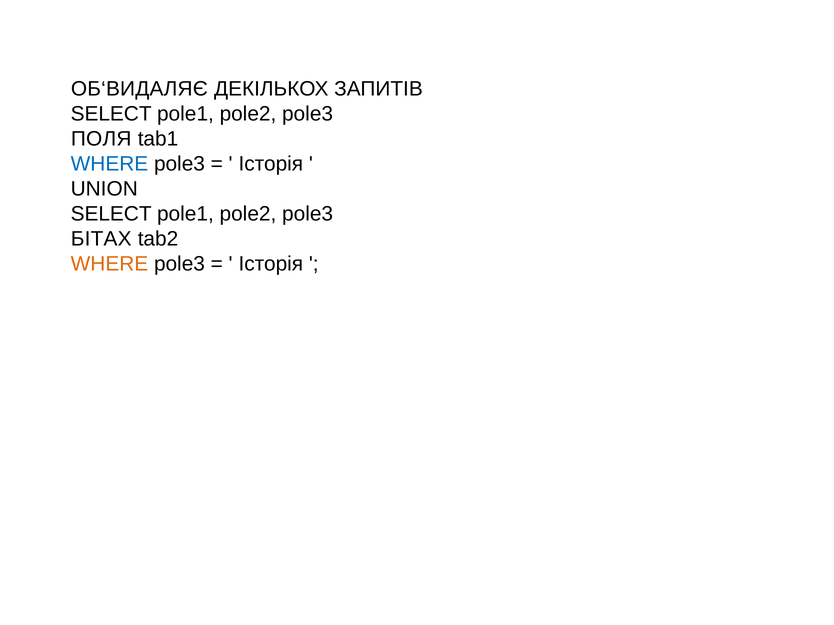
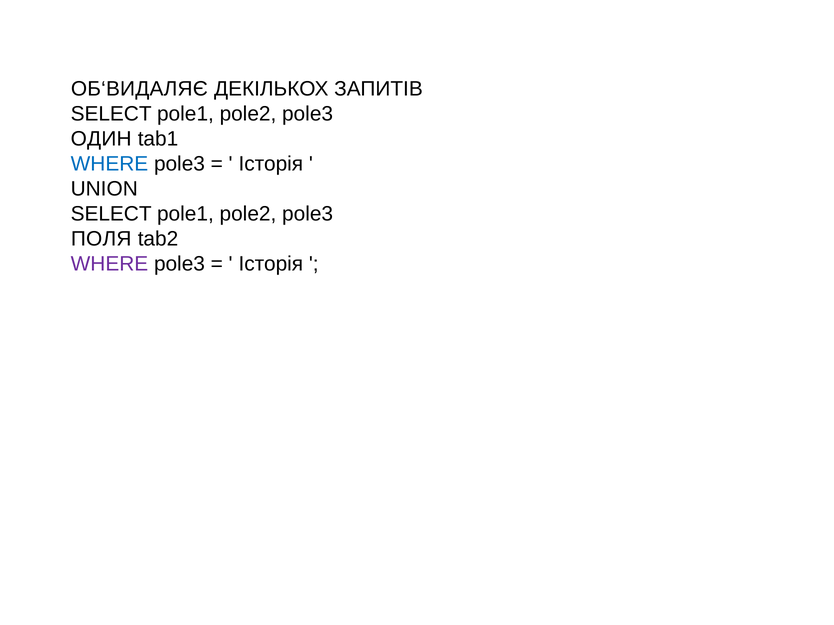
ПОЛЯ: ПОЛЯ -> ОДИН (101, 139)
БІТАХ: БІТАХ -> ПОЛЯ (101, 239)
WHERE colour: orange -> purple (109, 264)
